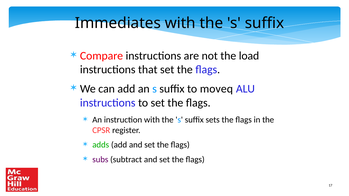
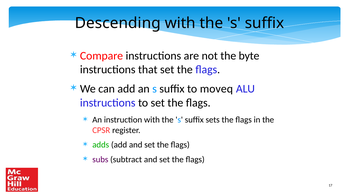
Immediates: Immediates -> Descending (118, 23)
load: load -> byte (249, 56)
